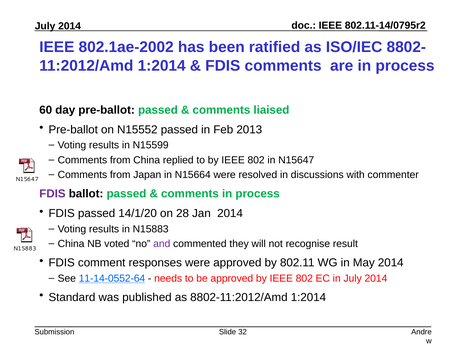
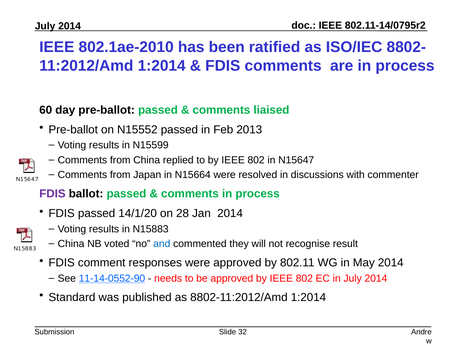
802.1ae-2002: 802.1ae-2002 -> 802.1ae-2010 (126, 47)
and colour: purple -> blue (162, 244)
11-14-0552-64: 11-14-0552-64 -> 11-14-0552-90 (112, 279)
